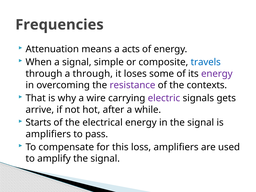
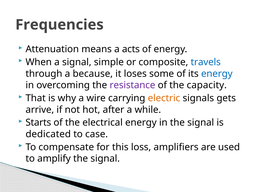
a through: through -> because (93, 74)
energy colour: purple -> blue (217, 74)
contexts: contexts -> capacity (207, 85)
electric colour: purple -> orange (164, 98)
amplifiers: amplifiers -> dedicated (48, 134)
pass: pass -> case (97, 134)
